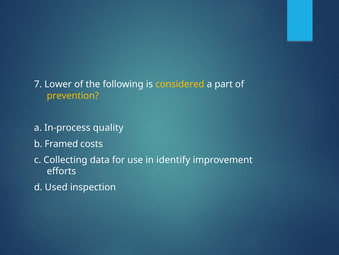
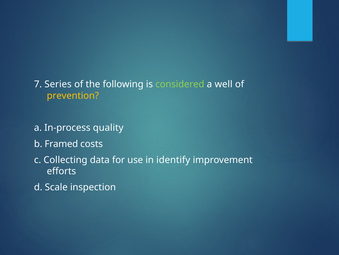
Lower: Lower -> Series (58, 84)
considered colour: yellow -> light green (180, 84)
part: part -> well (224, 84)
Used: Used -> Scale (56, 187)
